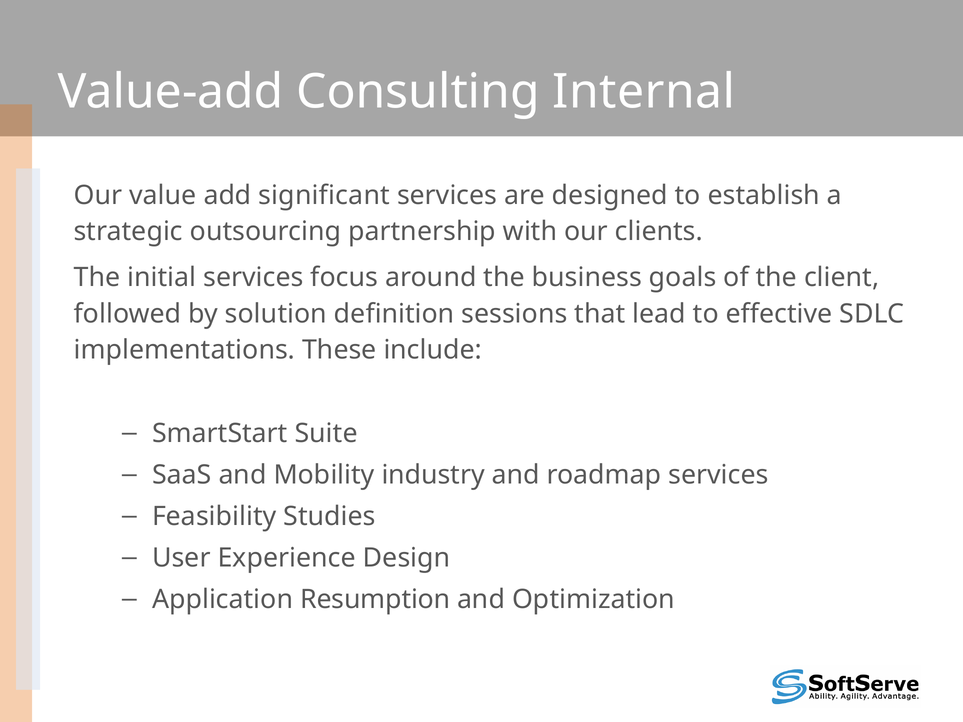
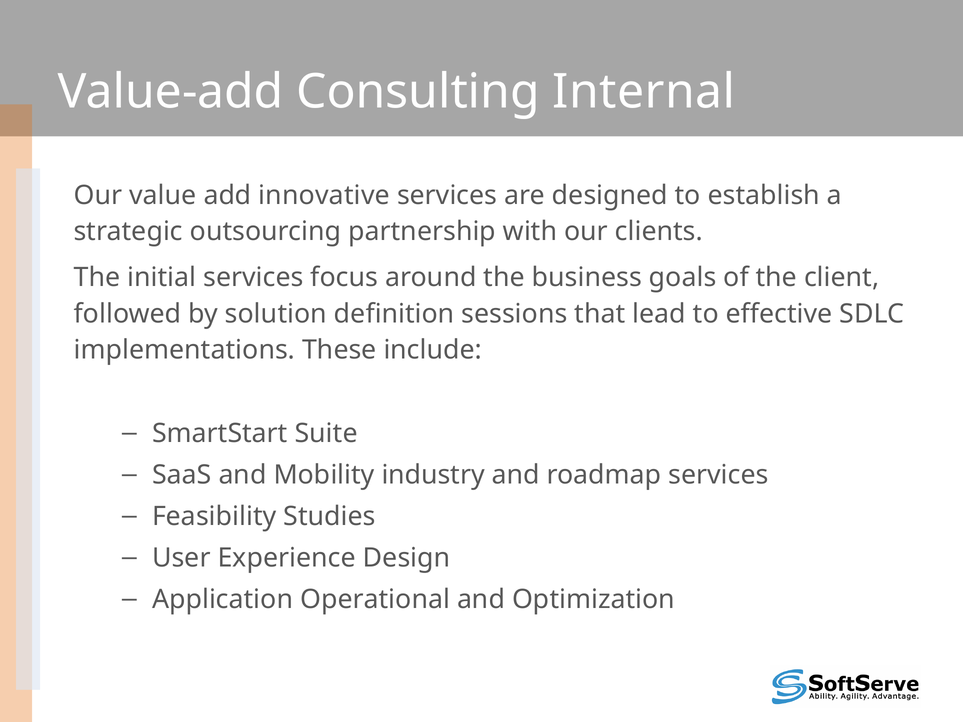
significant: significant -> innovative (324, 195)
Resumption: Resumption -> Operational (375, 600)
